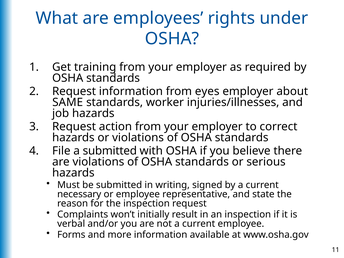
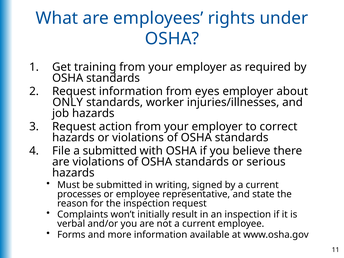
SAME: SAME -> ONLY (68, 102)
necessary: necessary -> processes (79, 194)
